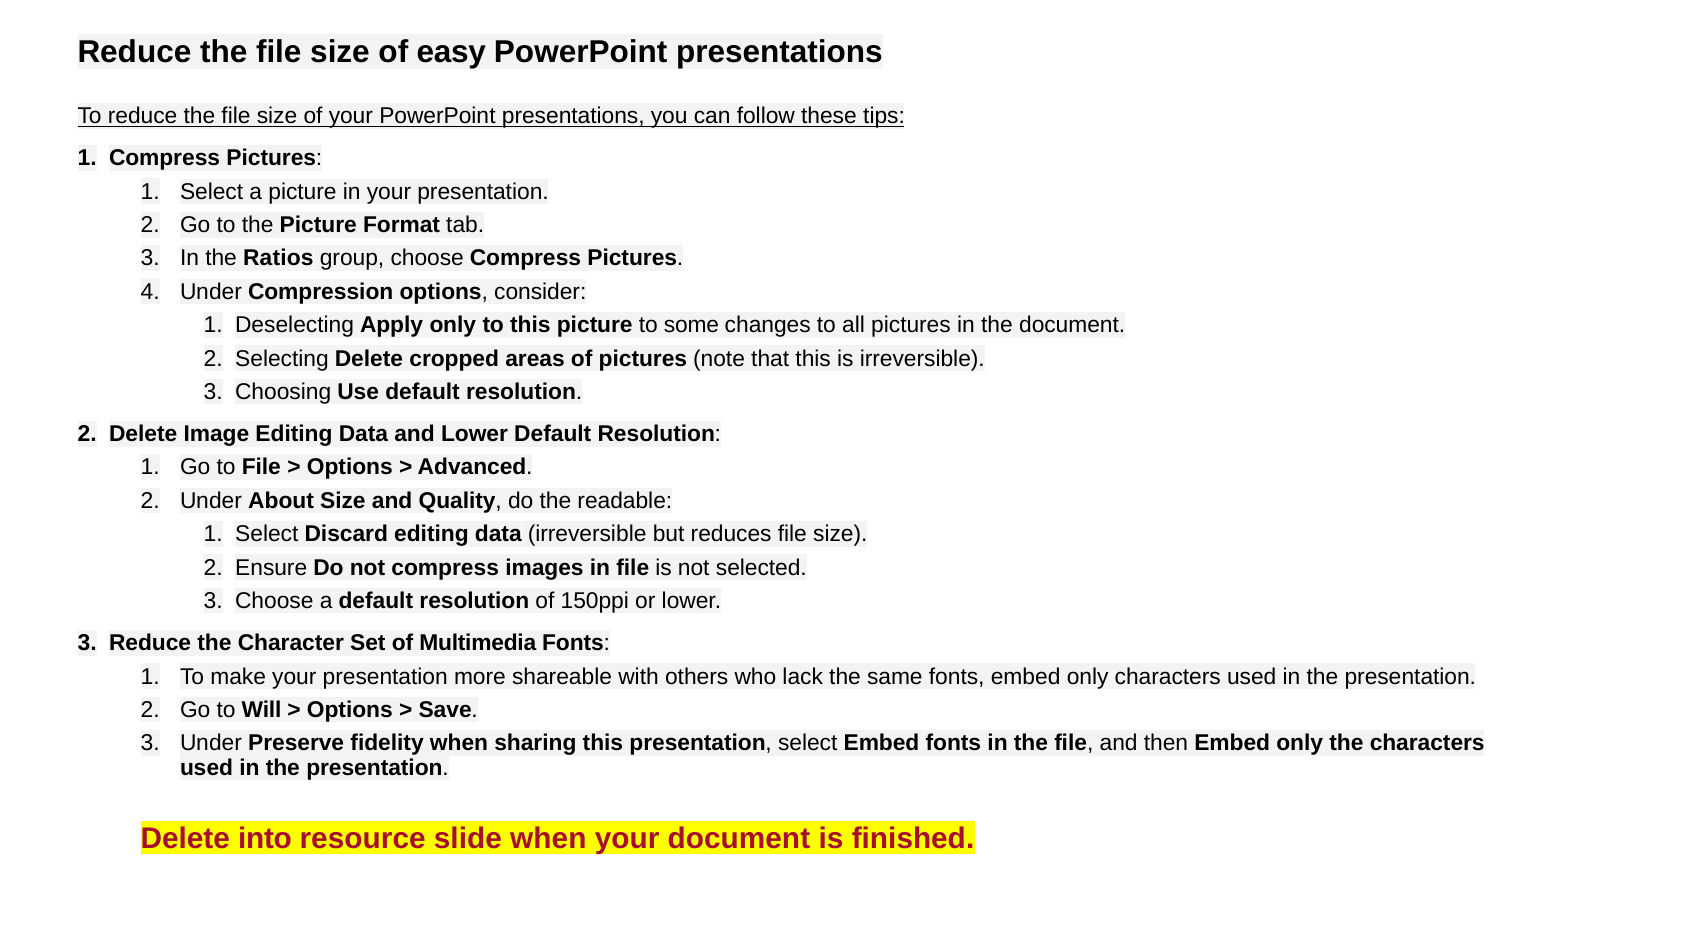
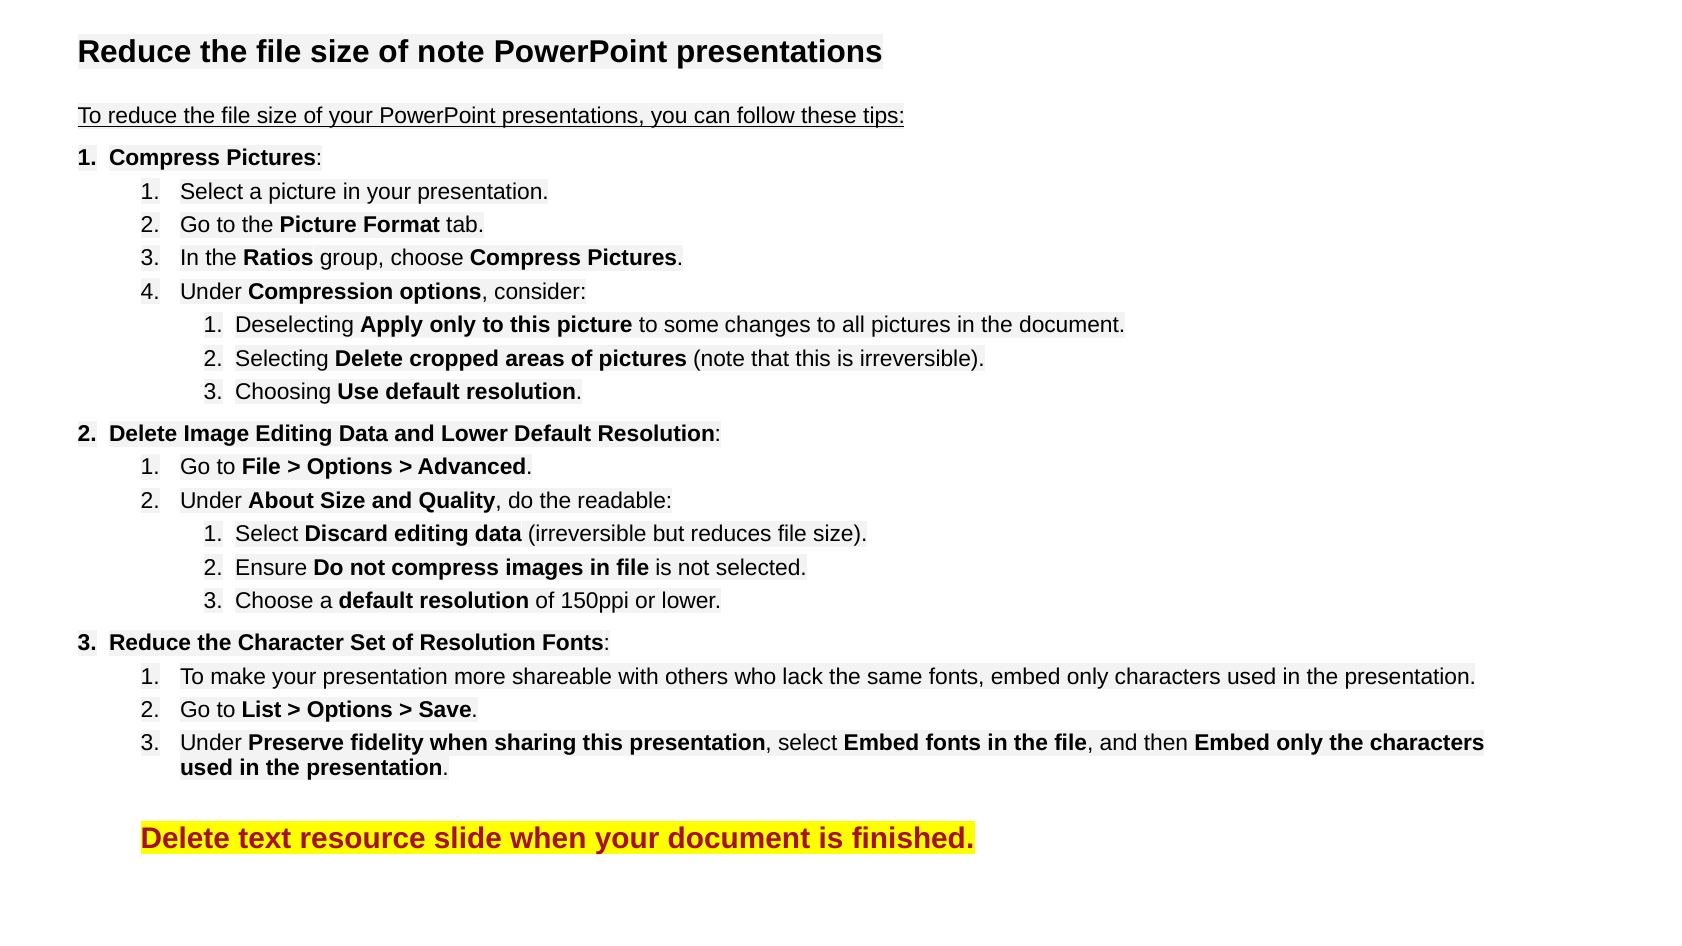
of easy: easy -> note (451, 52)
of Multimedia: Multimedia -> Resolution (478, 643)
Will: Will -> List (261, 710)
into: into -> text (265, 838)
